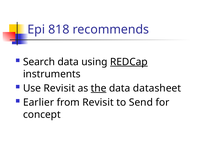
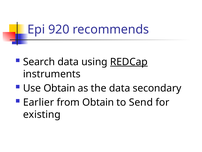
818: 818 -> 920 (59, 29)
Use Revisit: Revisit -> Obtain (59, 88)
the underline: present -> none (99, 88)
datasheet: datasheet -> secondary (157, 88)
from Revisit: Revisit -> Obtain (98, 102)
concept: concept -> existing (42, 114)
